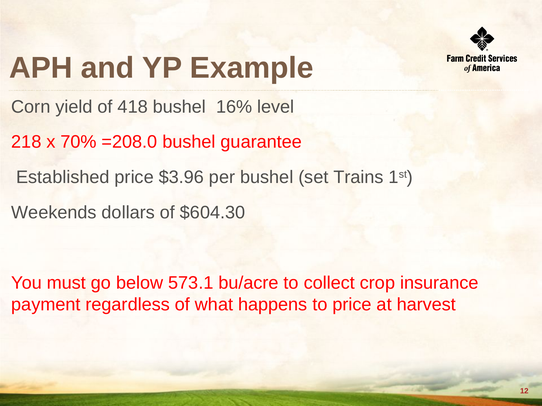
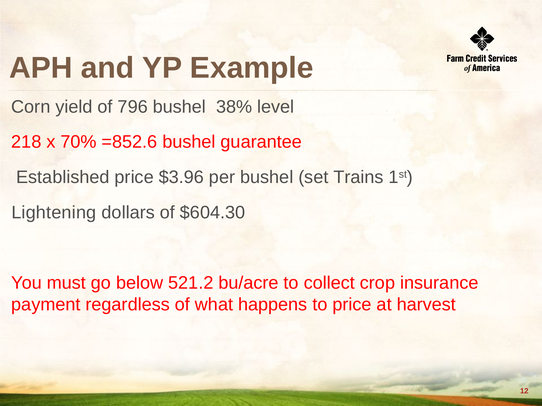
418: 418 -> 796 (133, 107)
16%: 16% -> 38% (234, 107)
=208.0: =208.0 -> =852.6 (129, 142)
Weekends: Weekends -> Lightening (54, 213)
573.1: 573.1 -> 521.2 (191, 283)
